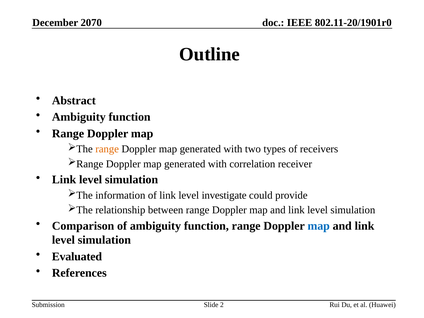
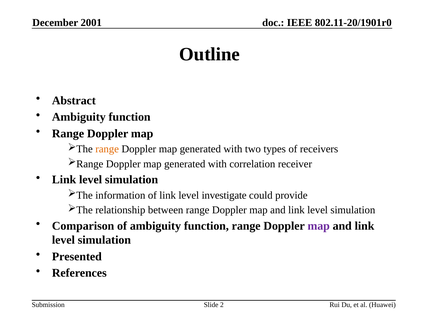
2070: 2070 -> 2001 (91, 23)
map colour: blue -> purple (319, 226)
Evaluated: Evaluated -> Presented (77, 257)
